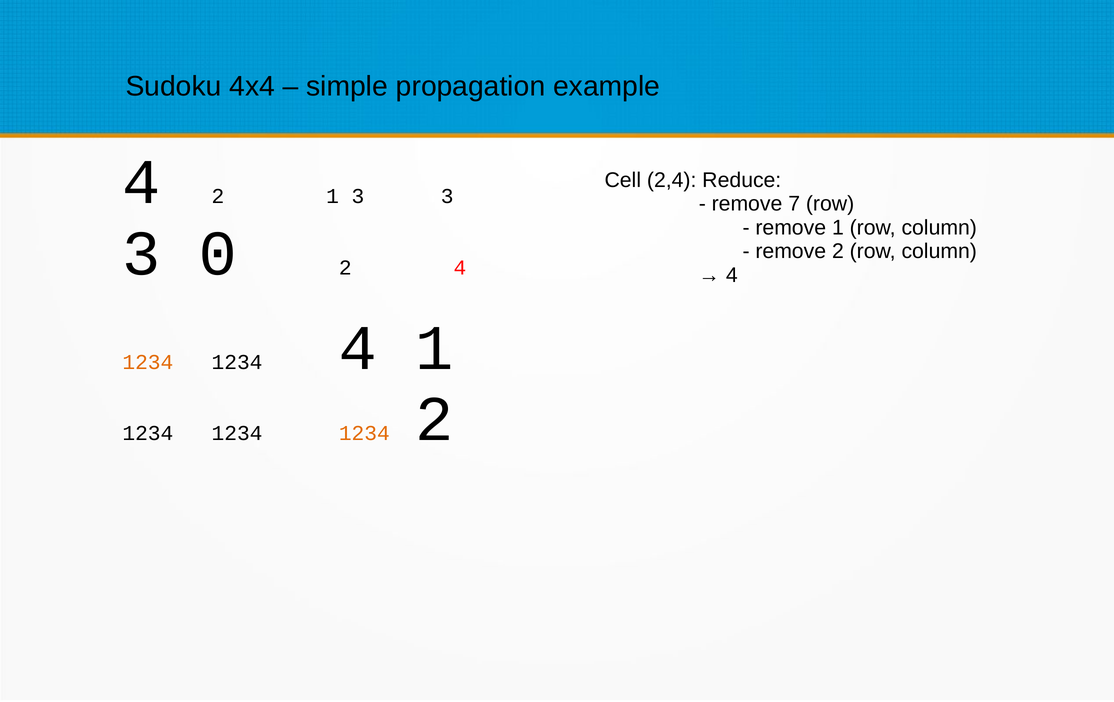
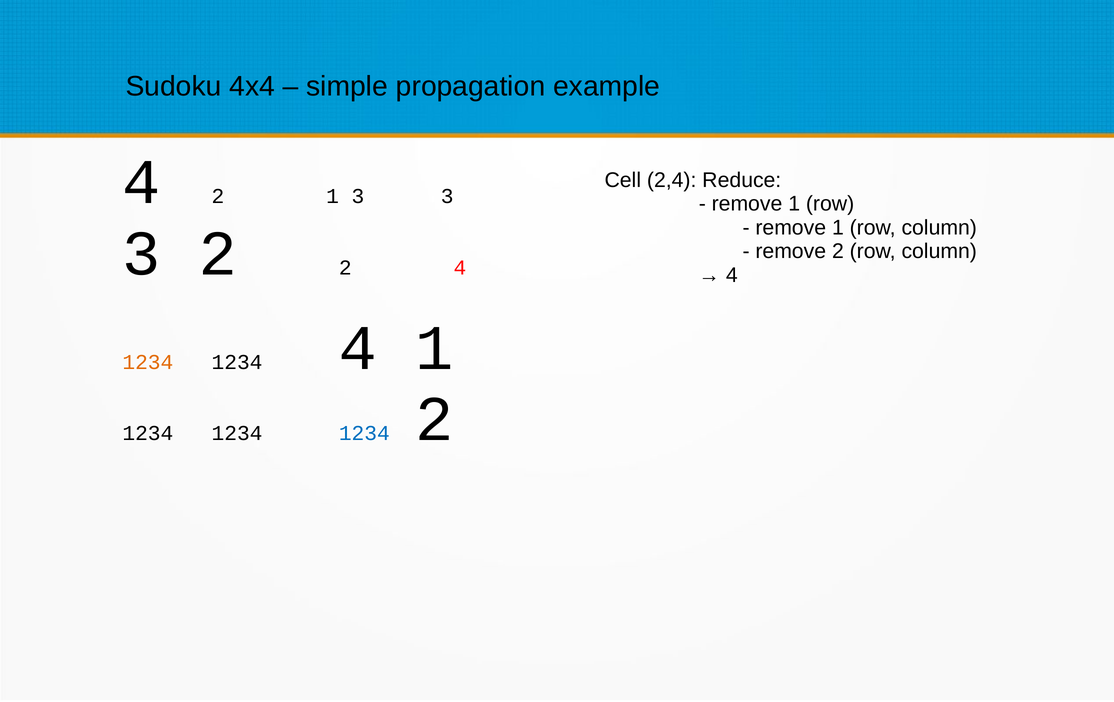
7: 7 -> 1 (794, 204)
3 0: 0 -> 2 (218, 253)
1234 colour: orange -> blue (364, 433)
